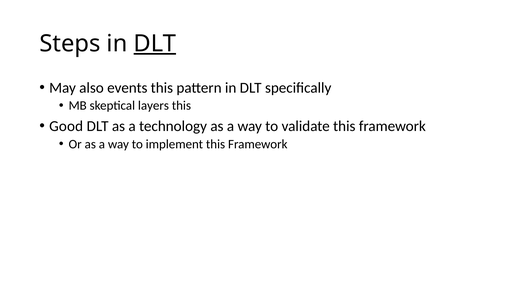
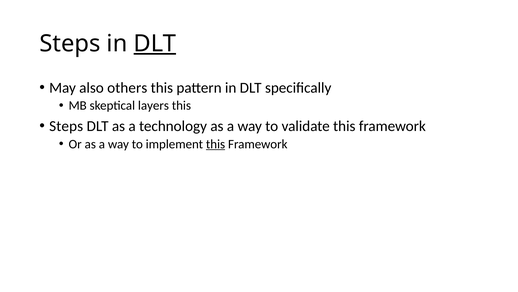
events: events -> others (127, 88)
Good: Good -> Steps (66, 126)
this underline: none -> present (216, 144)
